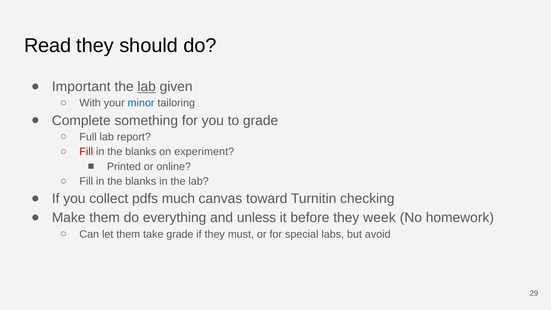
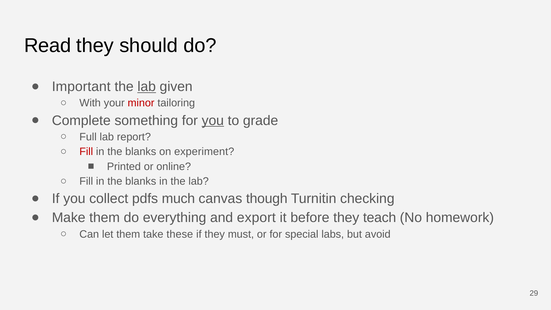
minor colour: blue -> red (141, 103)
you underline: none -> present (213, 120)
toward: toward -> though (267, 199)
unless: unless -> export (256, 218)
week: week -> teach (380, 218)
take grade: grade -> these (180, 234)
